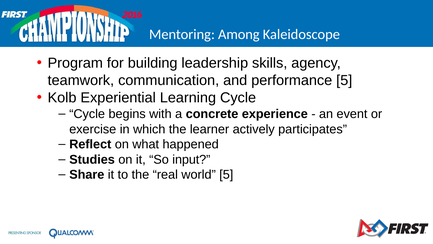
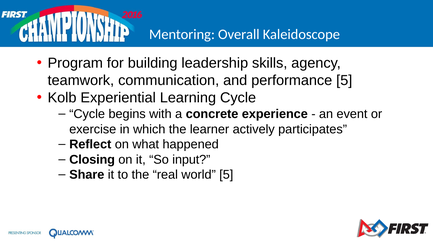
Among: Among -> Overall (239, 34)
Studies: Studies -> Closing (92, 159)
